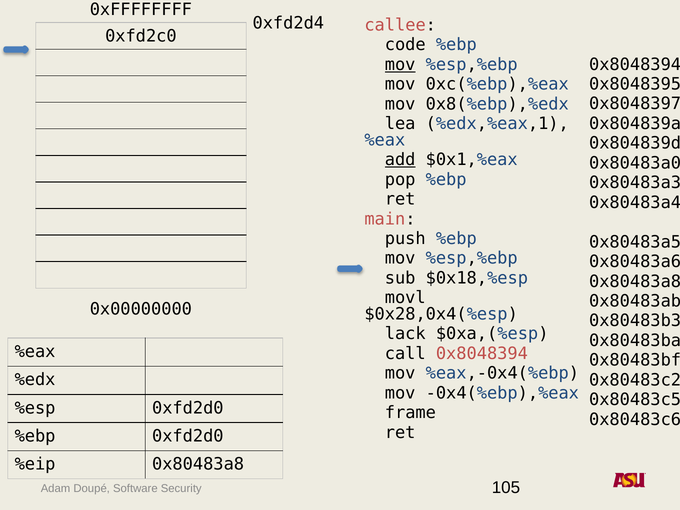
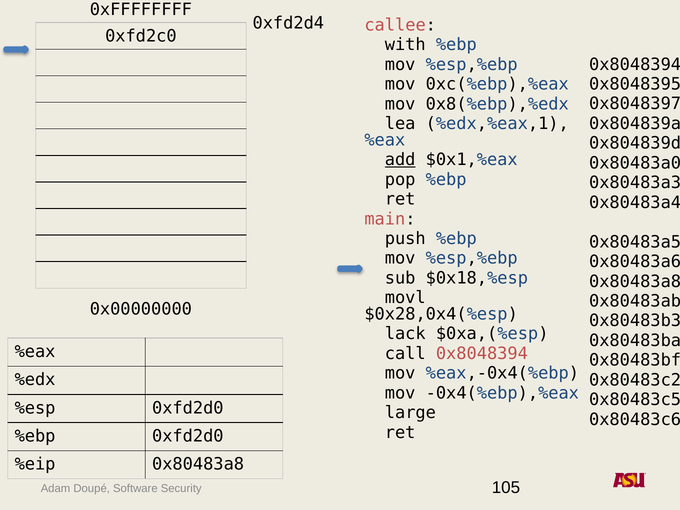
code: code -> with (405, 45)
mov underline: present -> none (400, 64)
frame: frame -> large (410, 413)
